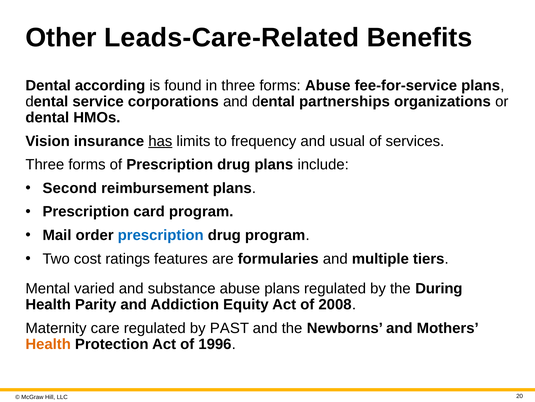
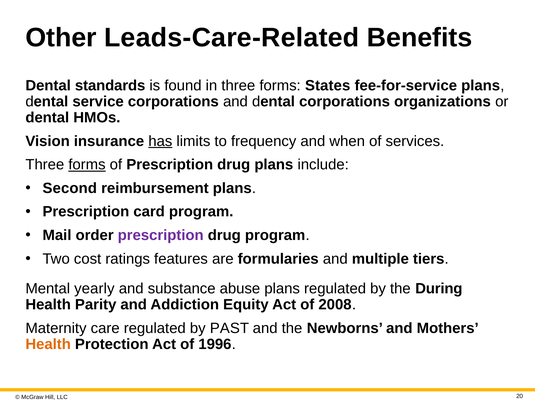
according: according -> standards (110, 85)
forms Abuse: Abuse -> States (328, 85)
dental partnerships: partnerships -> corporations (345, 101)
usual: usual -> when (347, 141)
forms underline: none -> present (87, 164)
prescription colour: blue -> purple (161, 235)
varied: varied -> yearly (94, 288)
